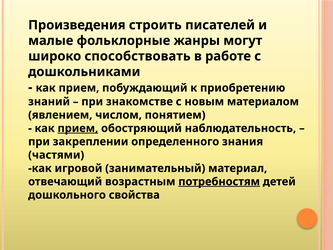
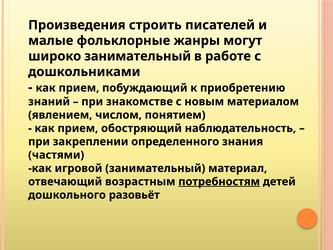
широко способствовать: способствовать -> занимательный (138, 56)
прием underline: present -> none (78, 128)
свойства: свойства -> разовьёт (134, 195)
